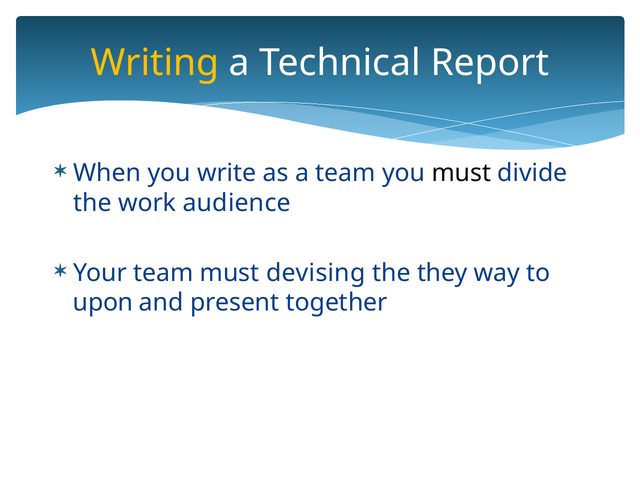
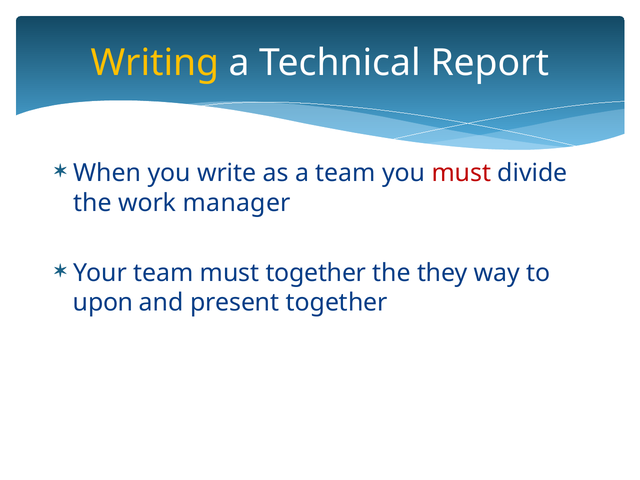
must colour: black -> red (461, 173)
audience: audience -> manager (237, 203)
must devising: devising -> together (316, 273)
